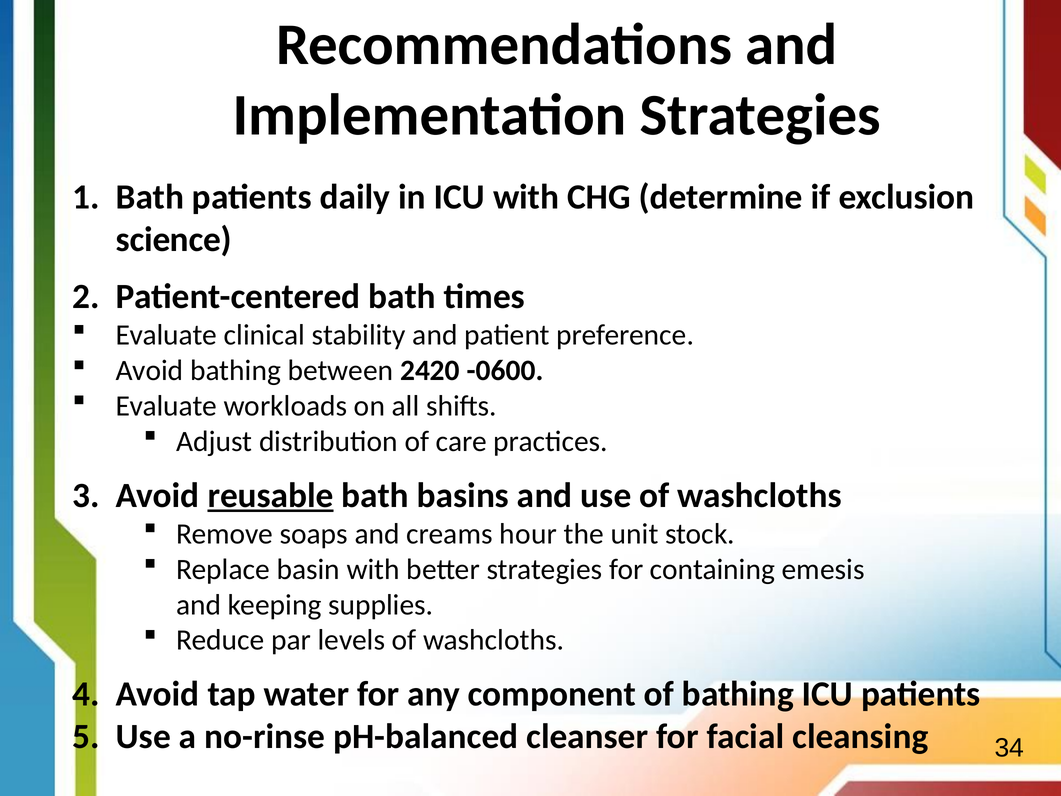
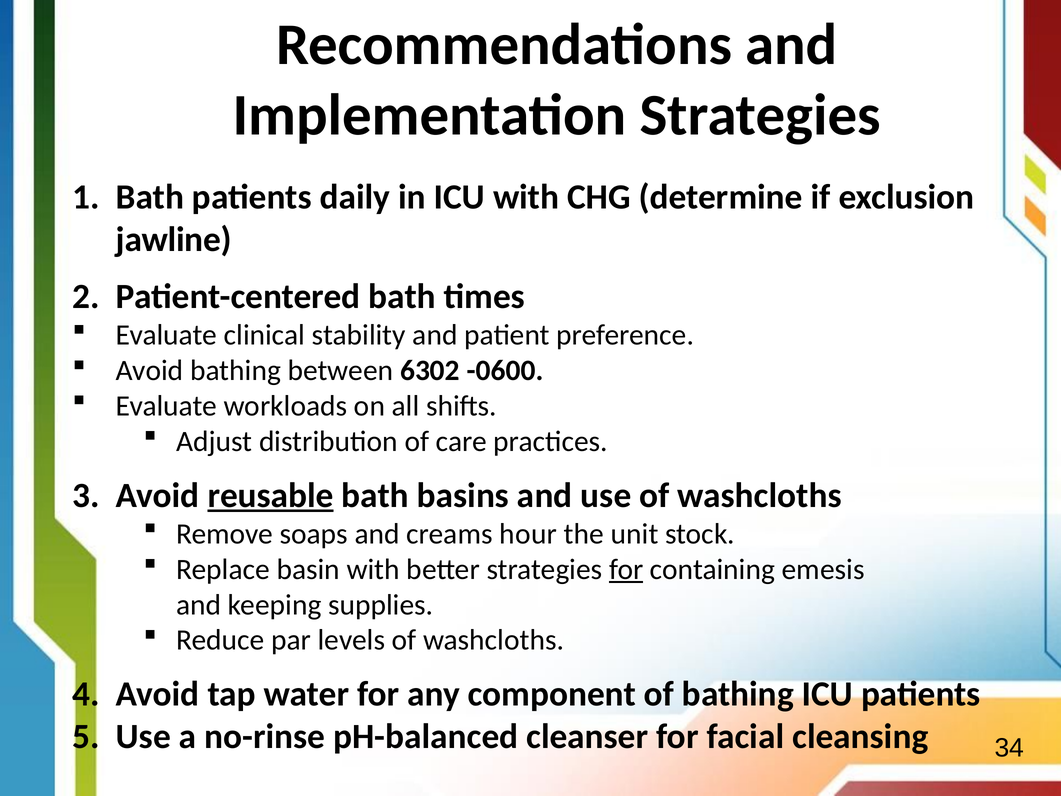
science: science -> jawline (174, 239)
2420: 2420 -> 6302 (430, 371)
for underline: none -> present (626, 569)
